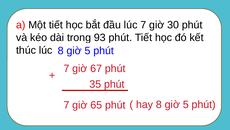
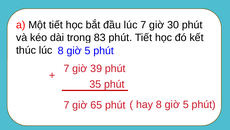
93: 93 -> 83 (100, 37)
67: 67 -> 39 (96, 68)
